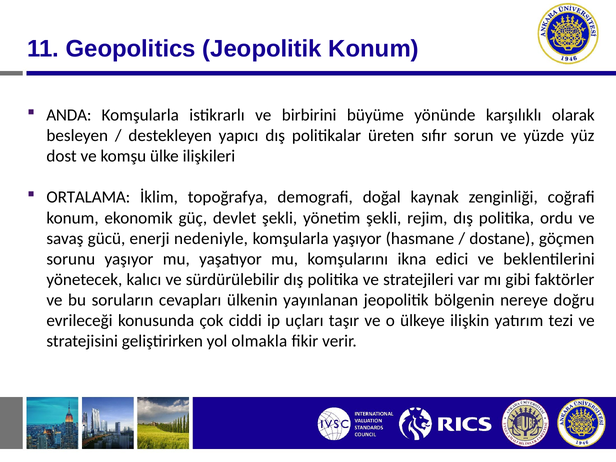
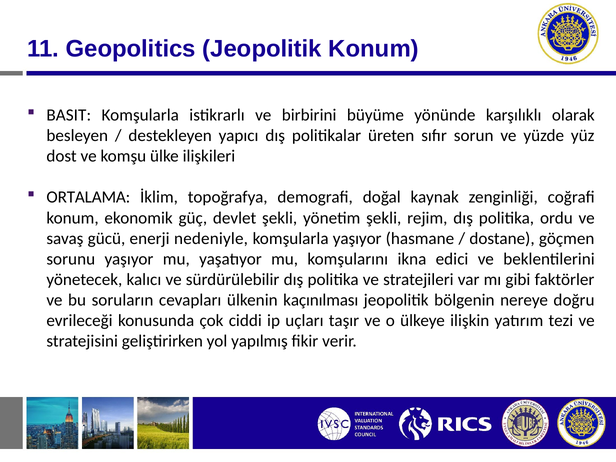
ANDA: ANDA -> BASIT (69, 115)
yayınlanan: yayınlanan -> kaçınılması (321, 300)
olmakla: olmakla -> yapılmış (259, 341)
